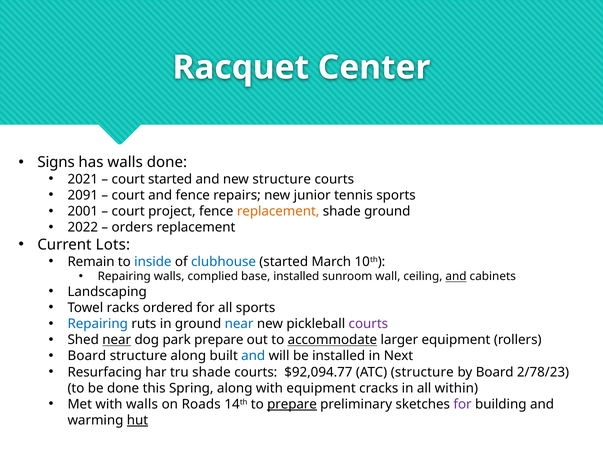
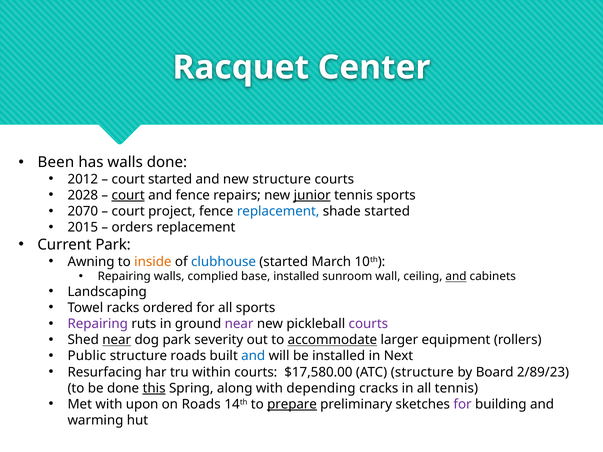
Signs: Signs -> Been (56, 162)
2021: 2021 -> 2012 (83, 179)
2091: 2091 -> 2028 (83, 195)
court underline: none -> present (128, 195)
junior underline: none -> present (312, 195)
2001: 2001 -> 2070 (83, 212)
replacement colour: orange -> blue (278, 212)
shade ground: ground -> started (387, 212)
2022: 2022 -> 2015 (83, 228)
Current Lots: Lots -> Park (113, 245)
Remain: Remain -> Awning (91, 262)
inside colour: blue -> orange (153, 262)
Repairing colour: blue -> purple (98, 324)
near colour: blue -> purple (239, 324)
park prepare: prepare -> severity (219, 340)
Board: Board -> Public (87, 356)
structure along: along -> roads (188, 356)
tru shade: shade -> within (212, 372)
$92,094.77: $92,094.77 -> $17,580.00 (318, 372)
2/78/23: 2/78/23 -> 2/89/23 (543, 372)
this underline: none -> present (154, 388)
with equipment: equipment -> depending (321, 388)
all within: within -> tennis (456, 388)
with walls: walls -> upon (142, 404)
hut underline: present -> none (138, 421)
